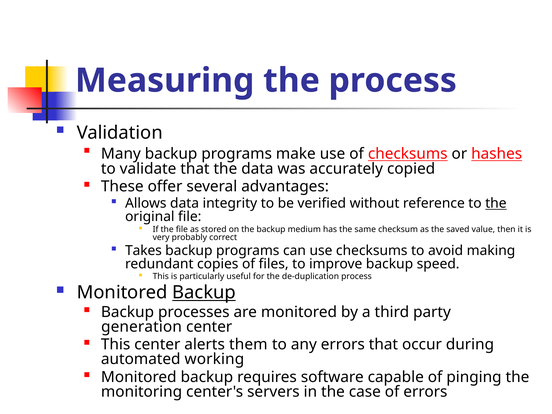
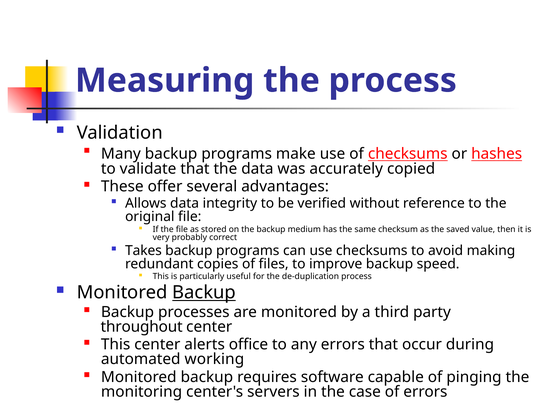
the underline: present -> none (496, 203)
generation: generation -> throughout (142, 327)
them: them -> office (248, 345)
